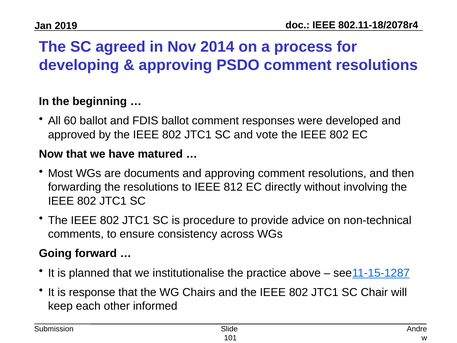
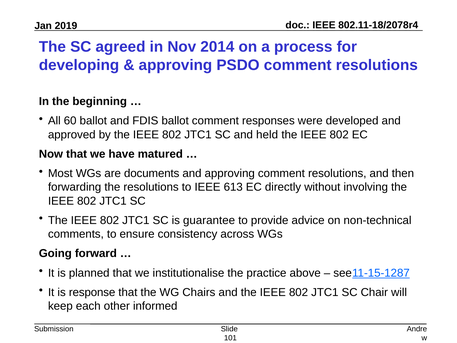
vote: vote -> held (267, 134)
812: 812 -> 613 (233, 187)
procedure: procedure -> guarantee (209, 220)
